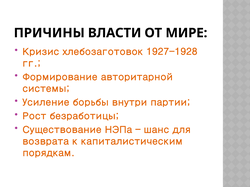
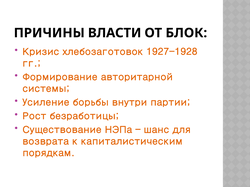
МИРЕ: МИРЕ -> БЛОК (186, 33)
